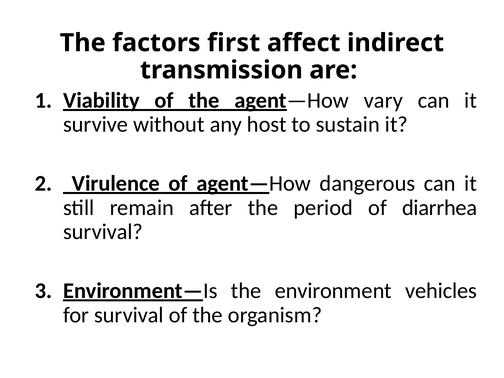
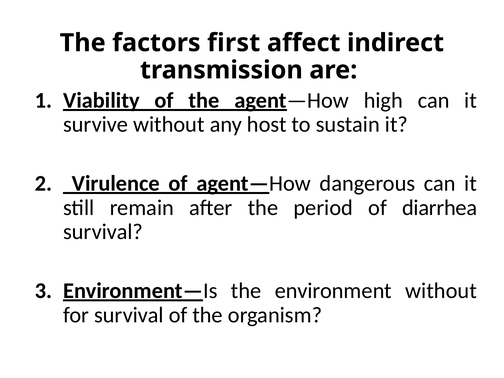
vary: vary -> high (383, 100)
environment vehicles: vehicles -> without (441, 291)
